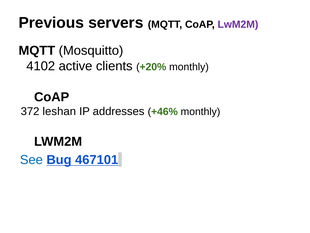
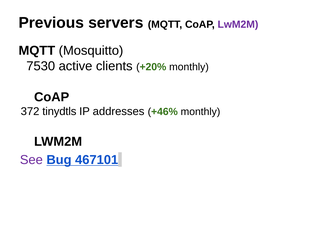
4102: 4102 -> 7530 (41, 66)
leshan: leshan -> tinydtls (59, 111)
See colour: blue -> purple (31, 159)
